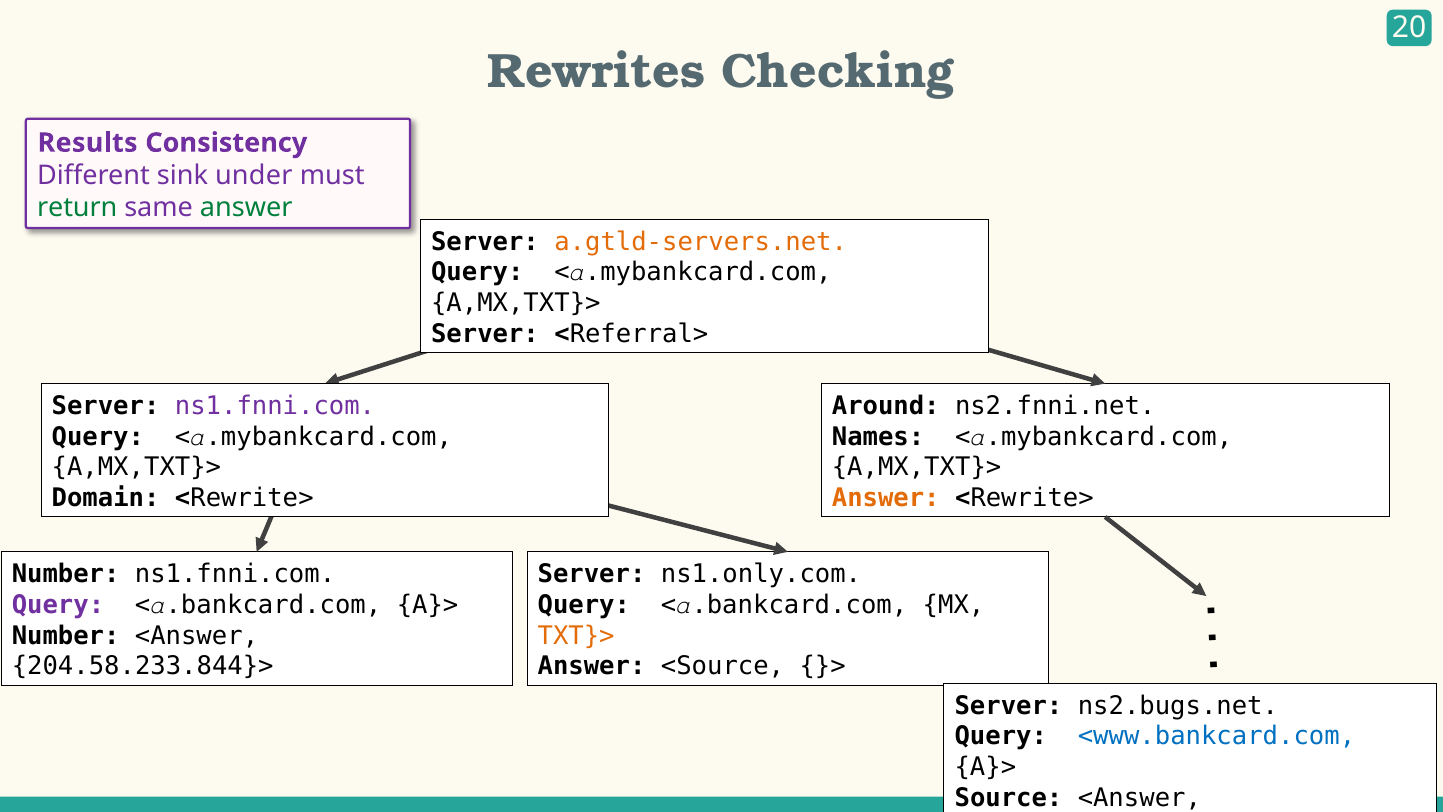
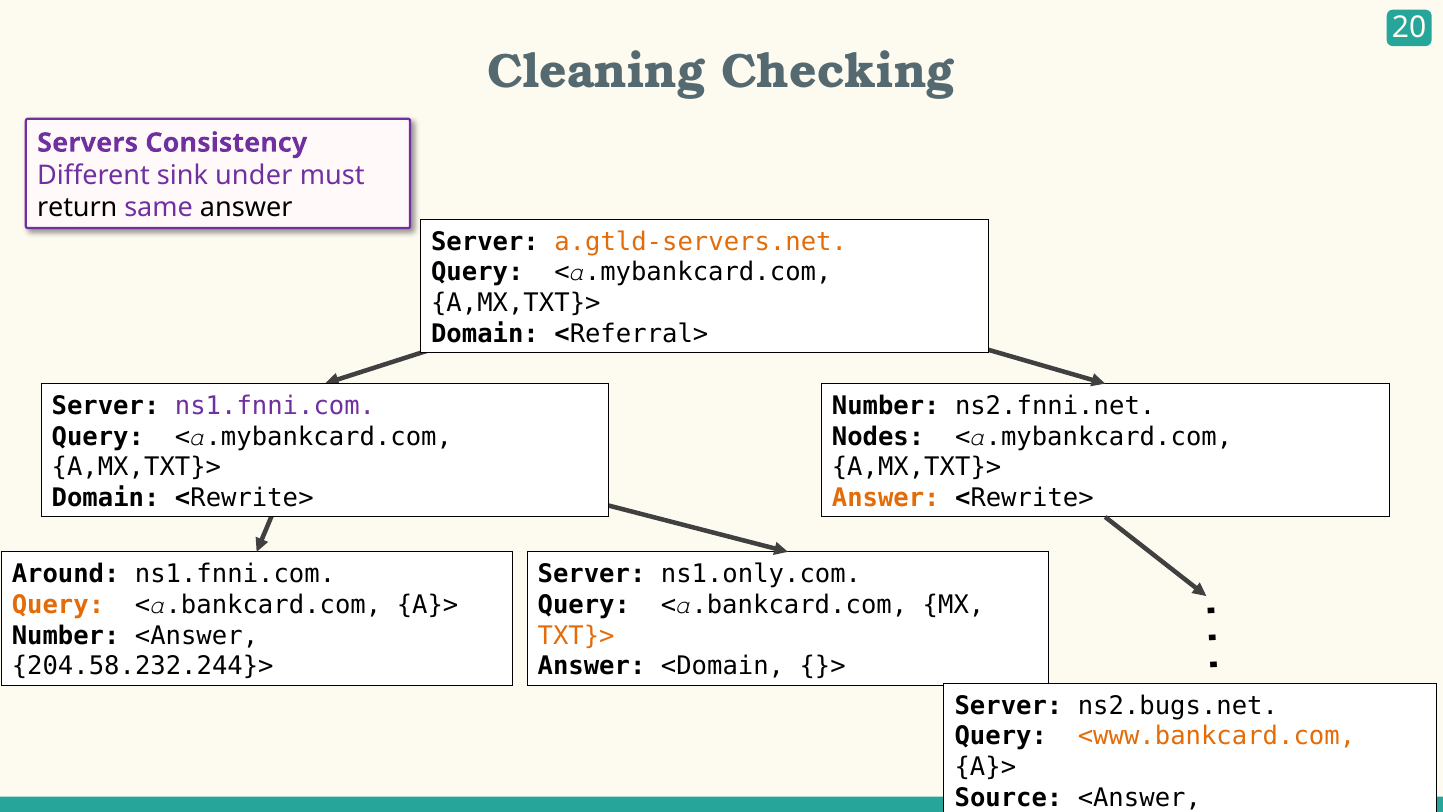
Rewrites: Rewrites -> Cleaning (596, 71)
Results: Results -> Servers (88, 143)
return colour: green -> black (77, 208)
answer colour: green -> black (246, 208)
Server: Server -> Domain (485, 334)
Around: Around -> Number (886, 406)
Names: Names -> Nodes (878, 437)
Number: Number -> Around (66, 574)
Query colour: purple -> orange (58, 605)
204.58.233.844}>: 204.58.233.844}> -> 204.58.232.244}> (143, 666)
<Source: <Source -> <Domain (723, 666)
<www.bankcard.com colour: blue -> orange (1216, 736)
